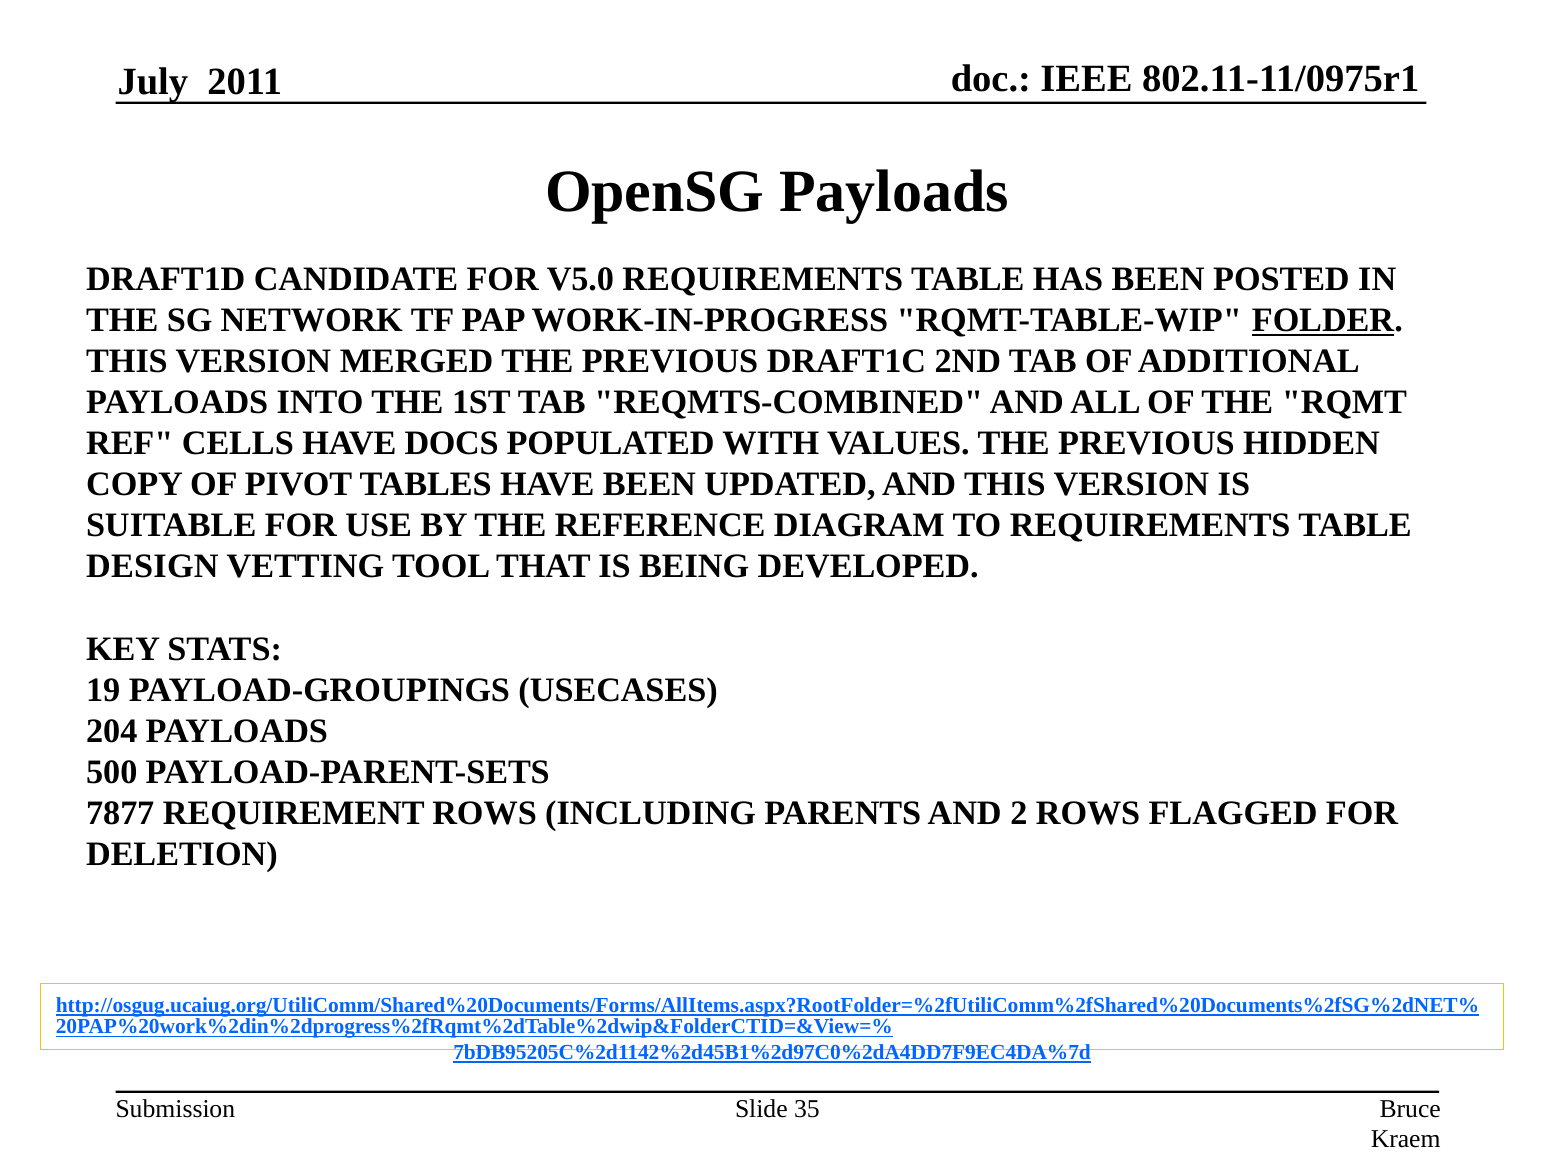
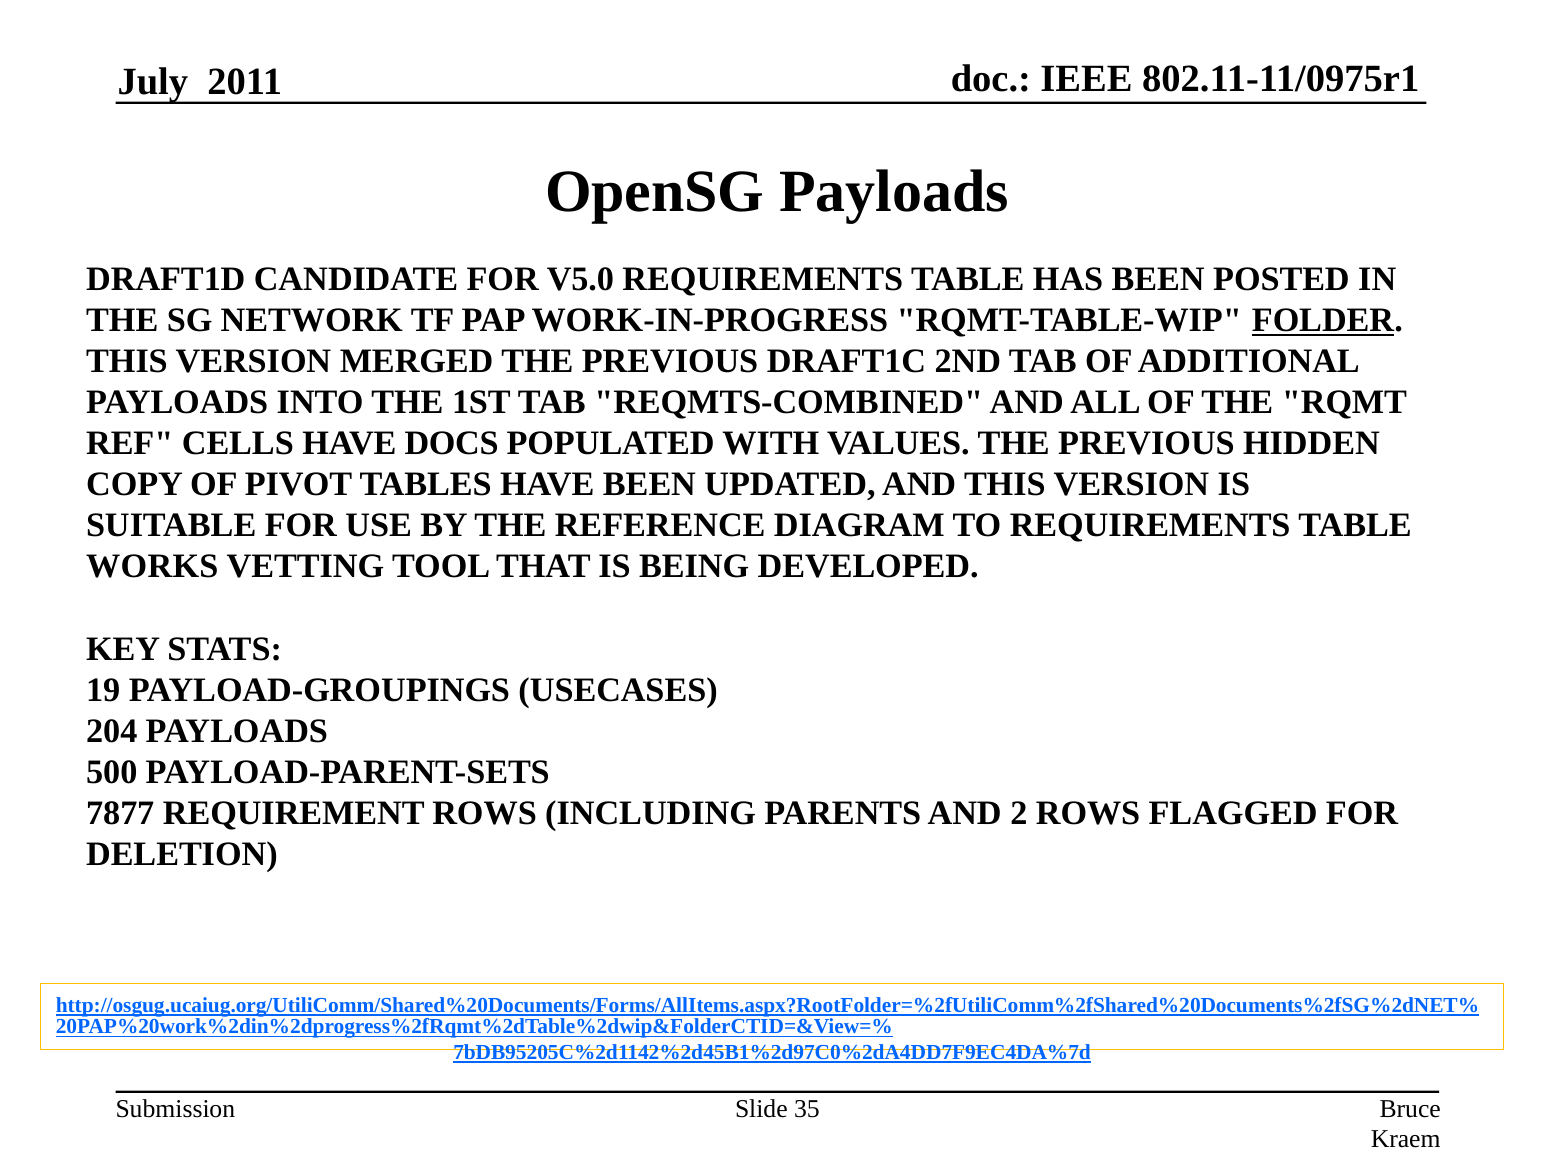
DESIGN: DESIGN -> WORKS (152, 567)
